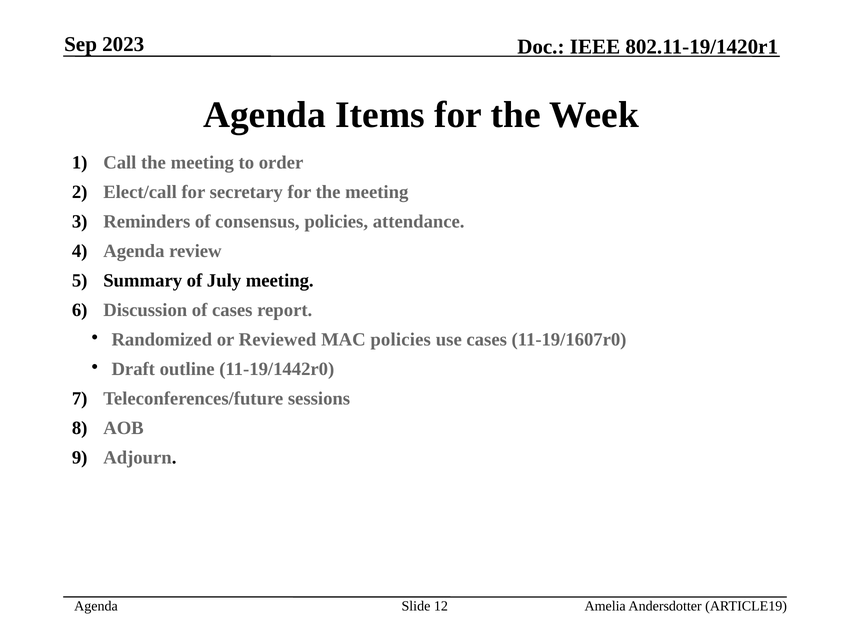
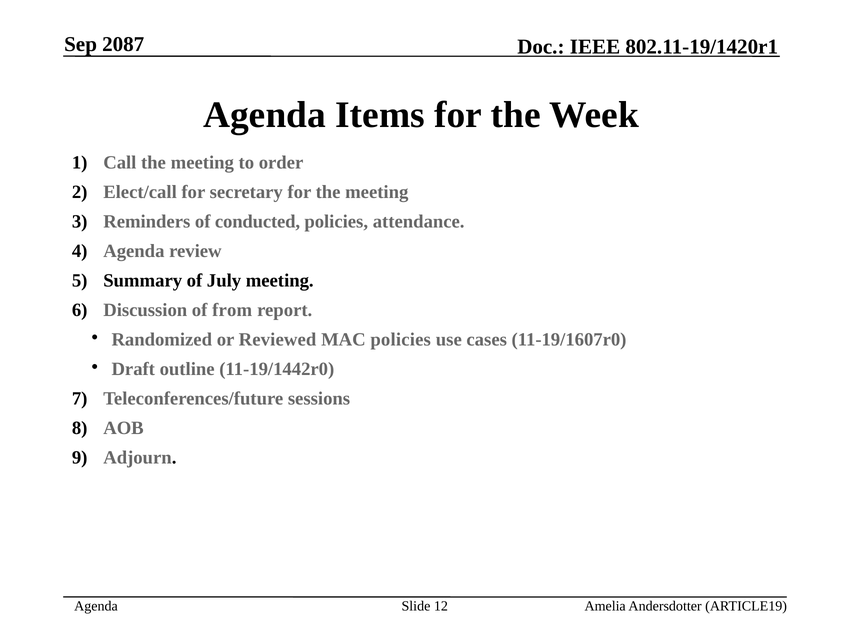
2023: 2023 -> 2087 (123, 44)
consensus: consensus -> conducted (258, 222)
of cases: cases -> from (232, 310)
